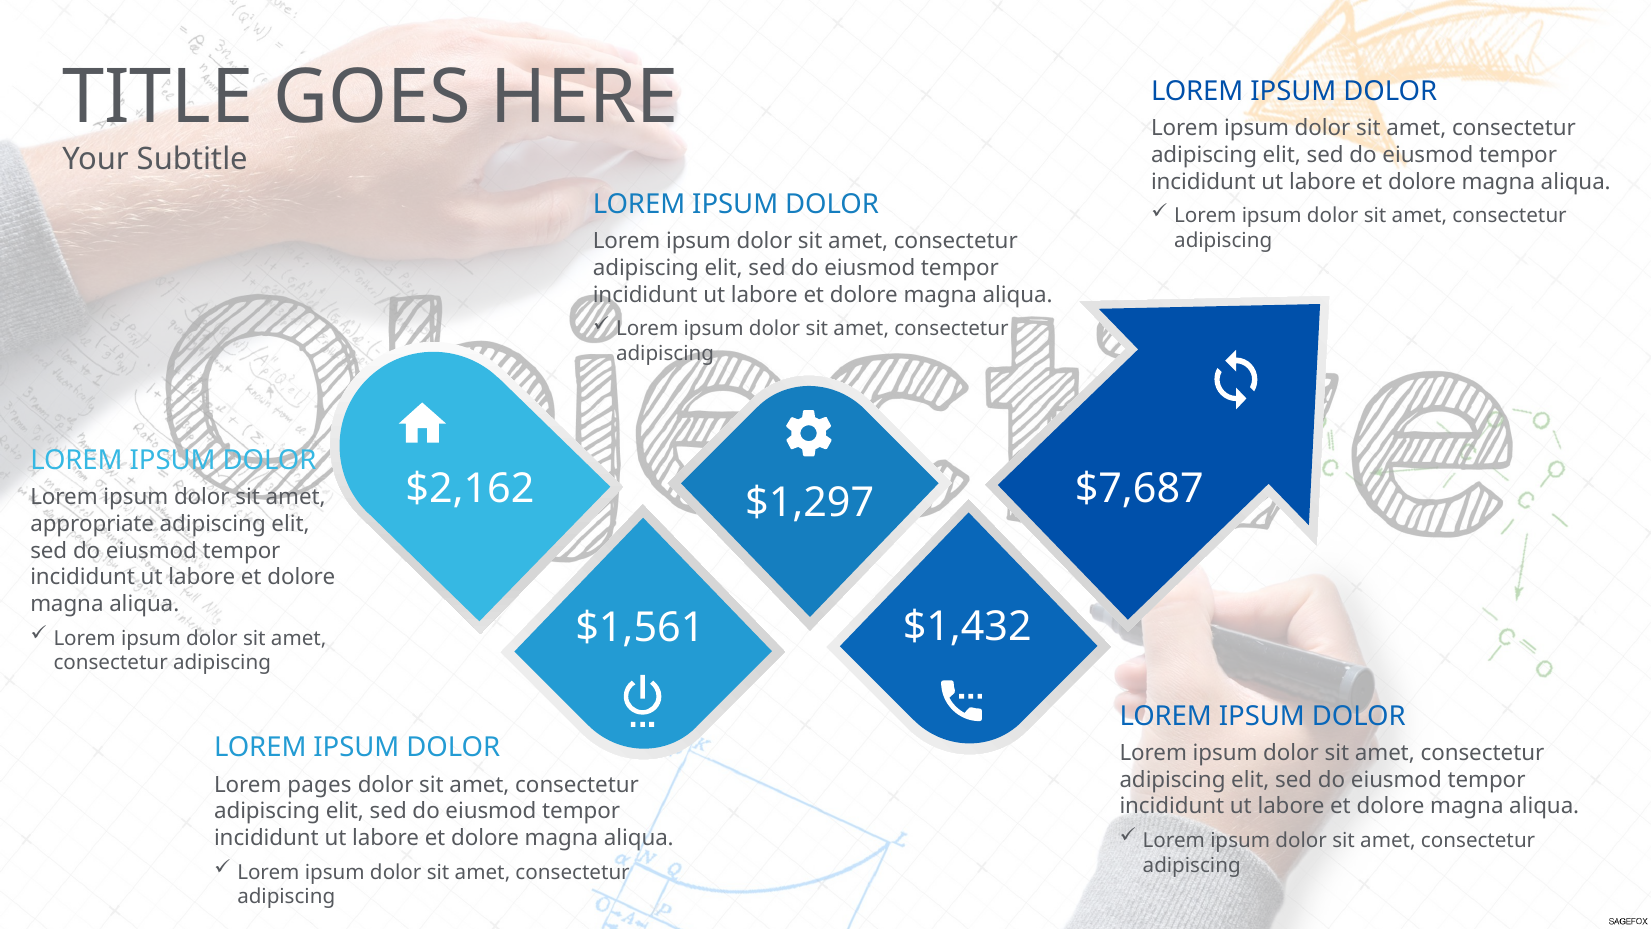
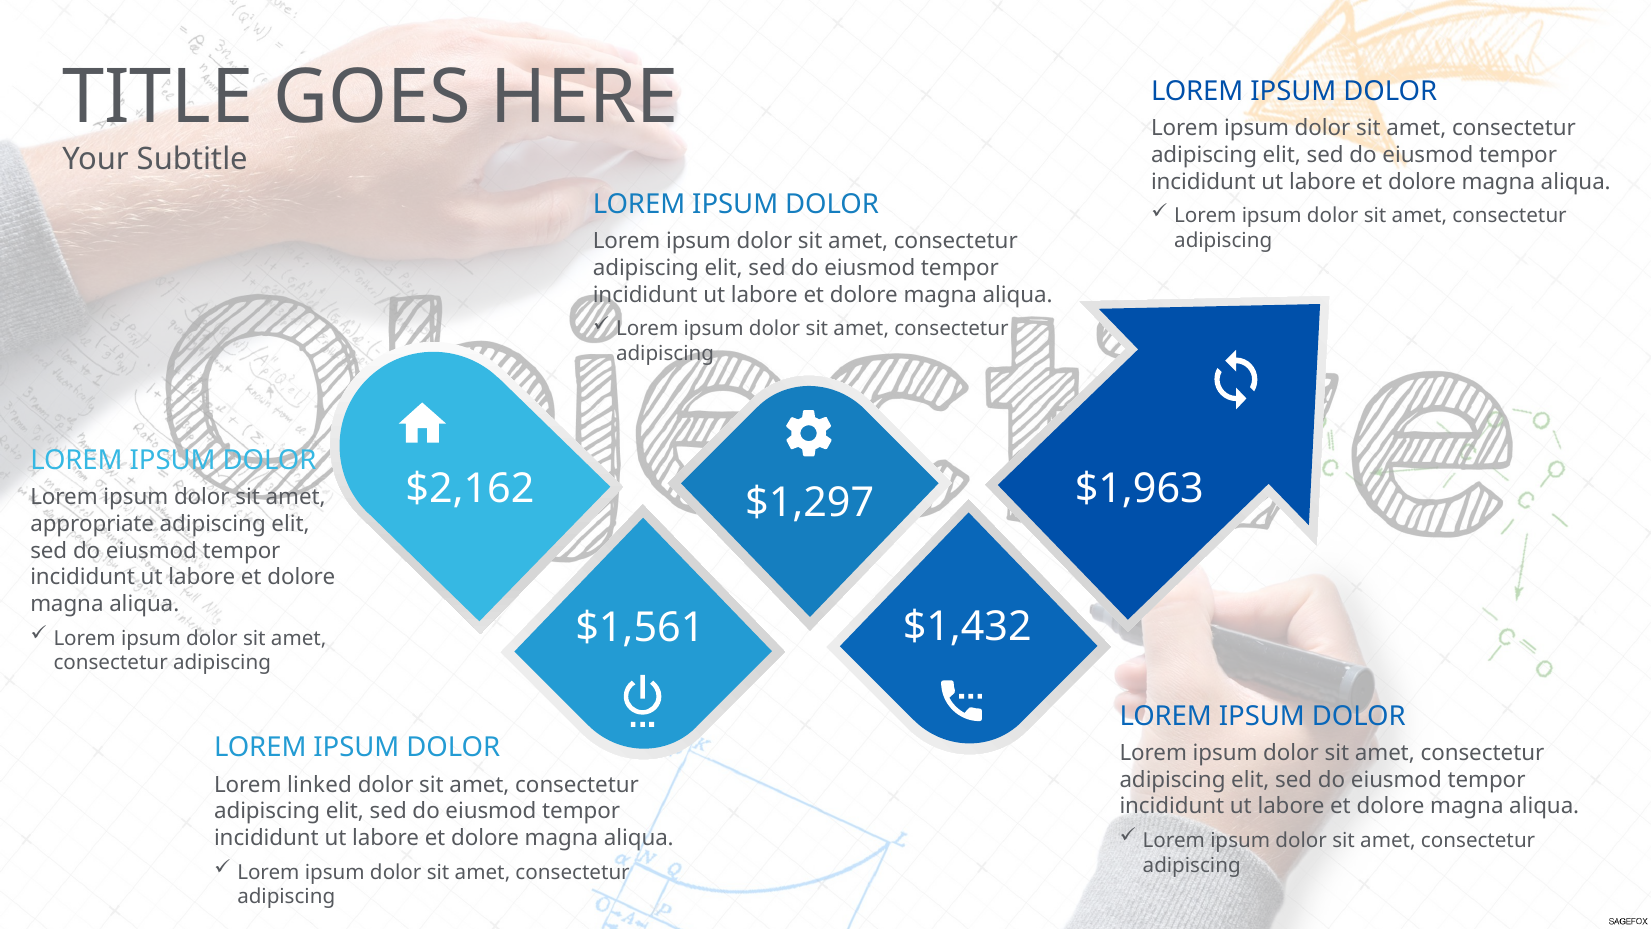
$7,687: $7,687 -> $1,963 (1139, 488)
pages: pages -> linked (320, 784)
